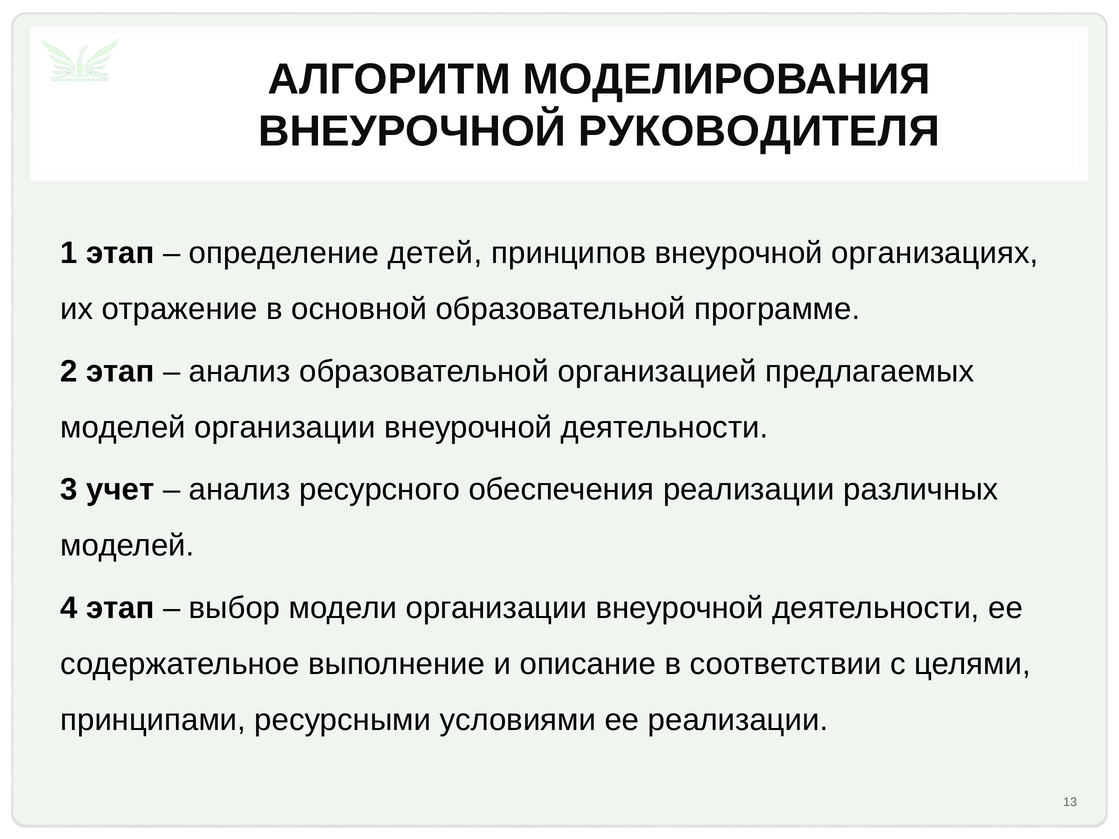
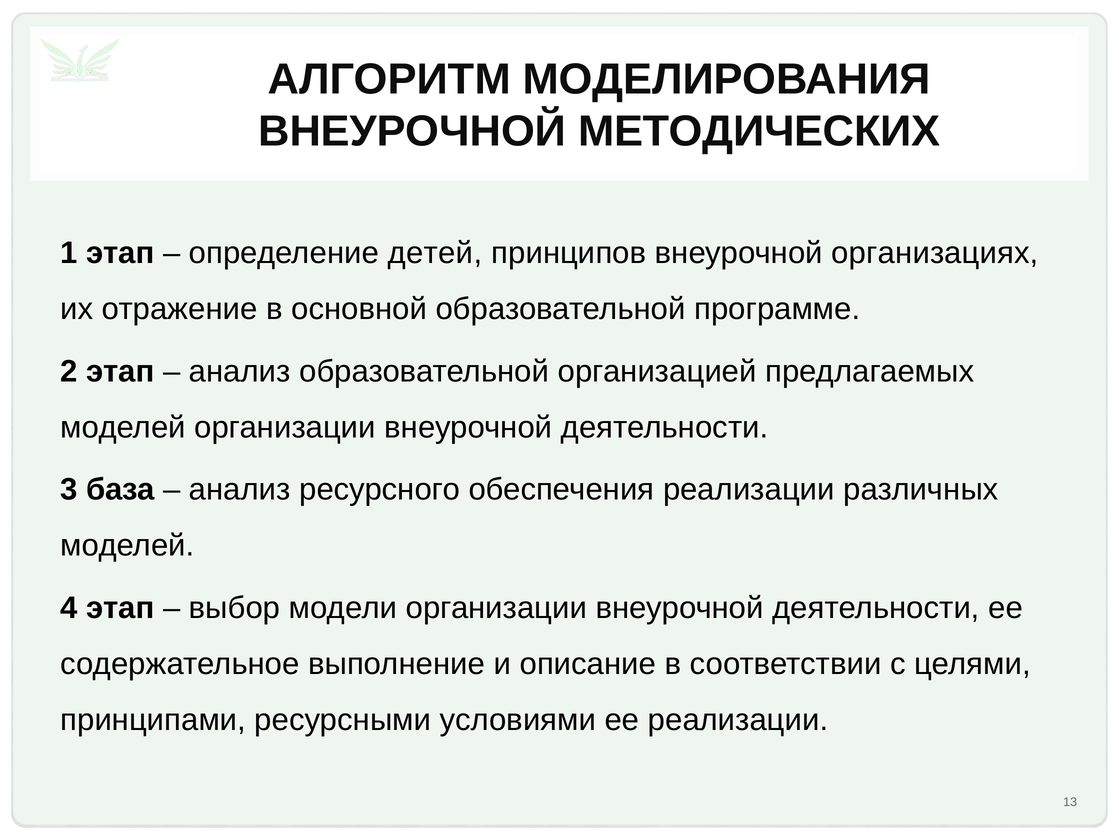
РУКОВОДИТЕЛЯ: РУКОВОДИТЕЛЯ -> МЕТОДИЧЕСКИХ (759, 132)
учет: учет -> база (120, 490)
